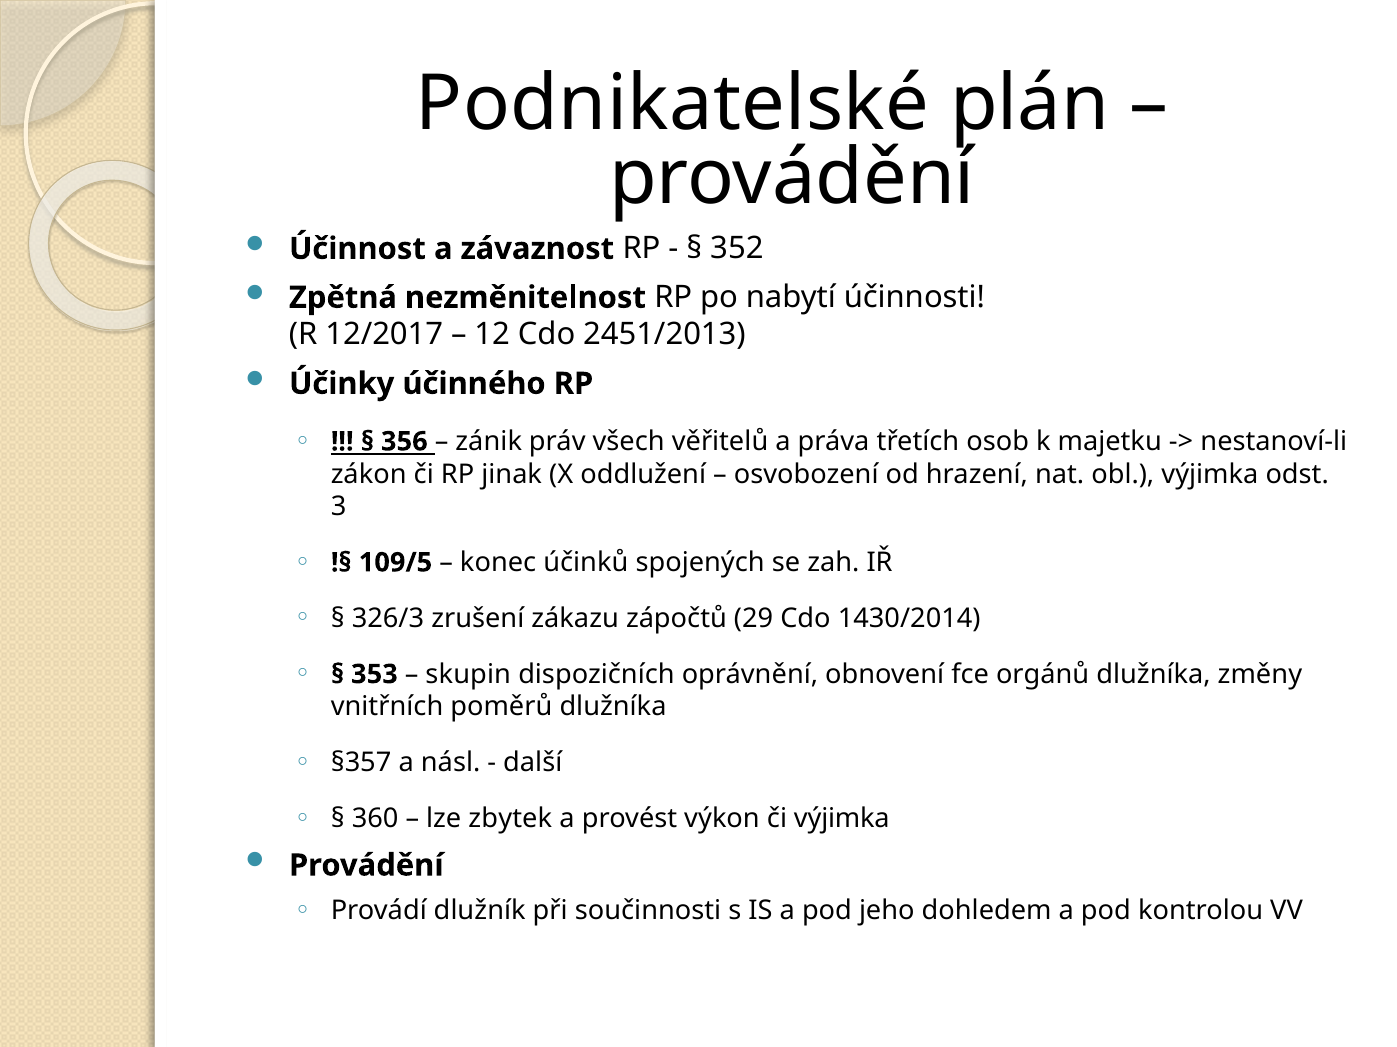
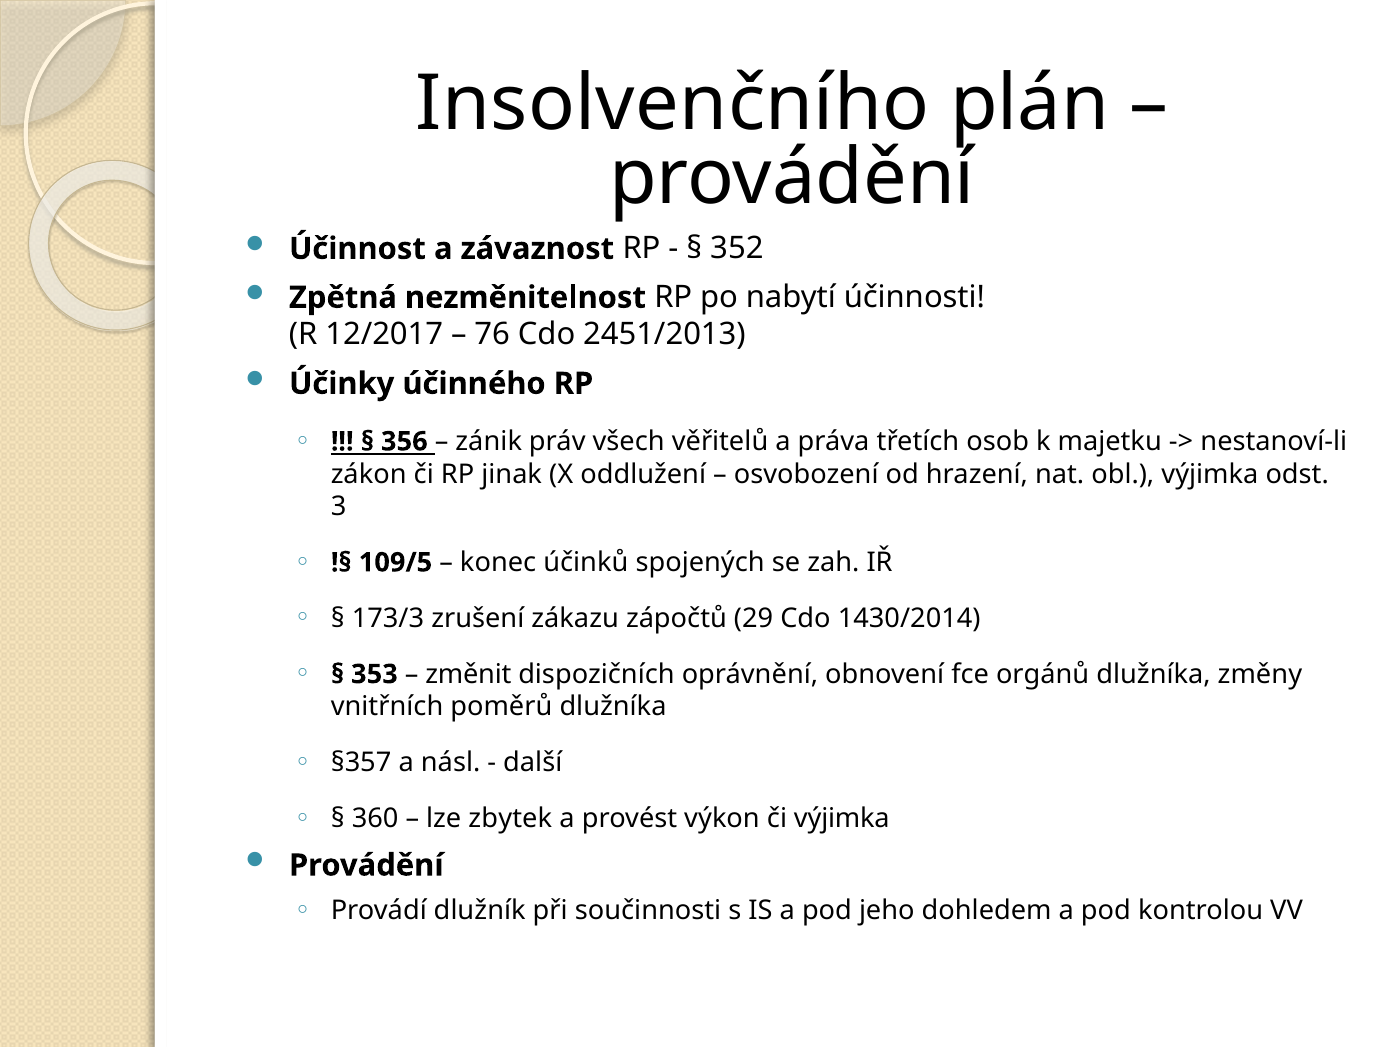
Podnikatelské: Podnikatelské -> Insolvenčního (673, 104)
12: 12 -> 76 (492, 335)
326/3: 326/3 -> 173/3 (388, 619)
skupin: skupin -> změnit (468, 675)
